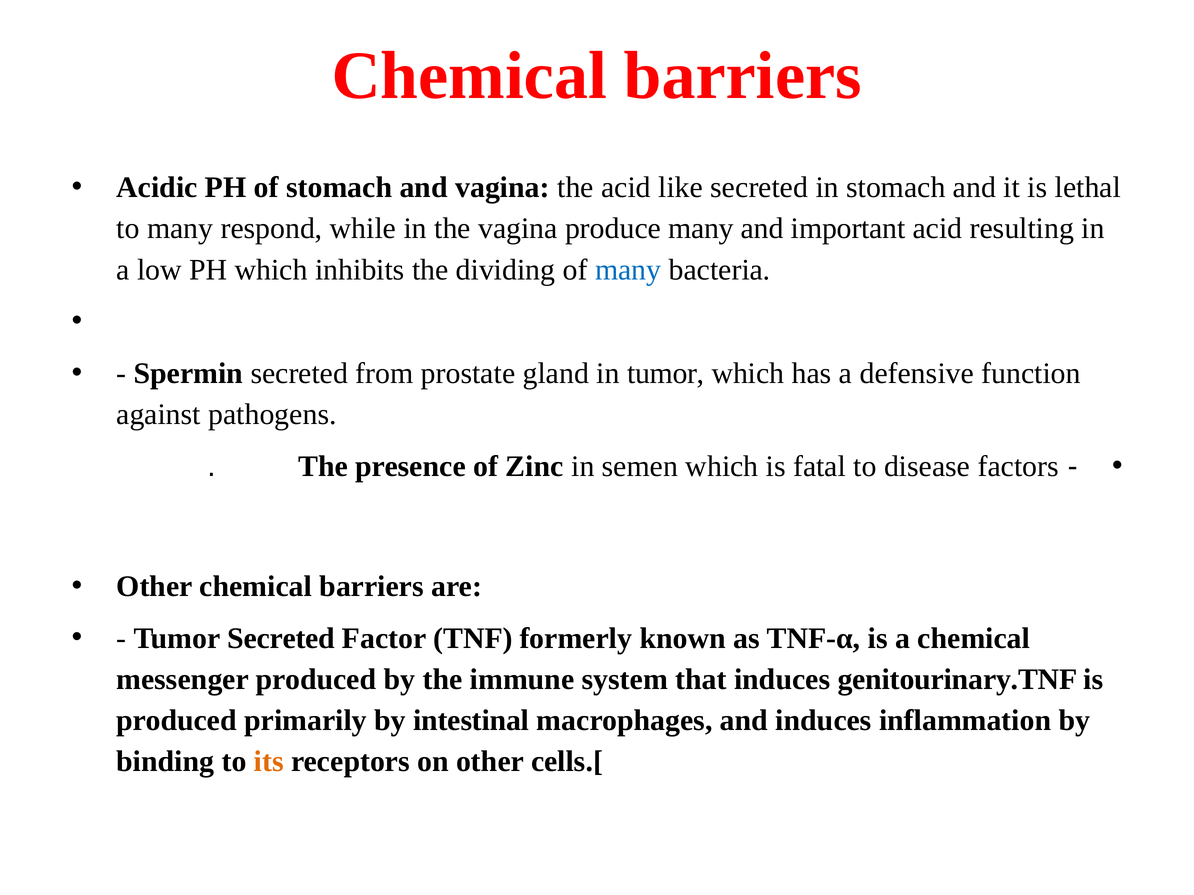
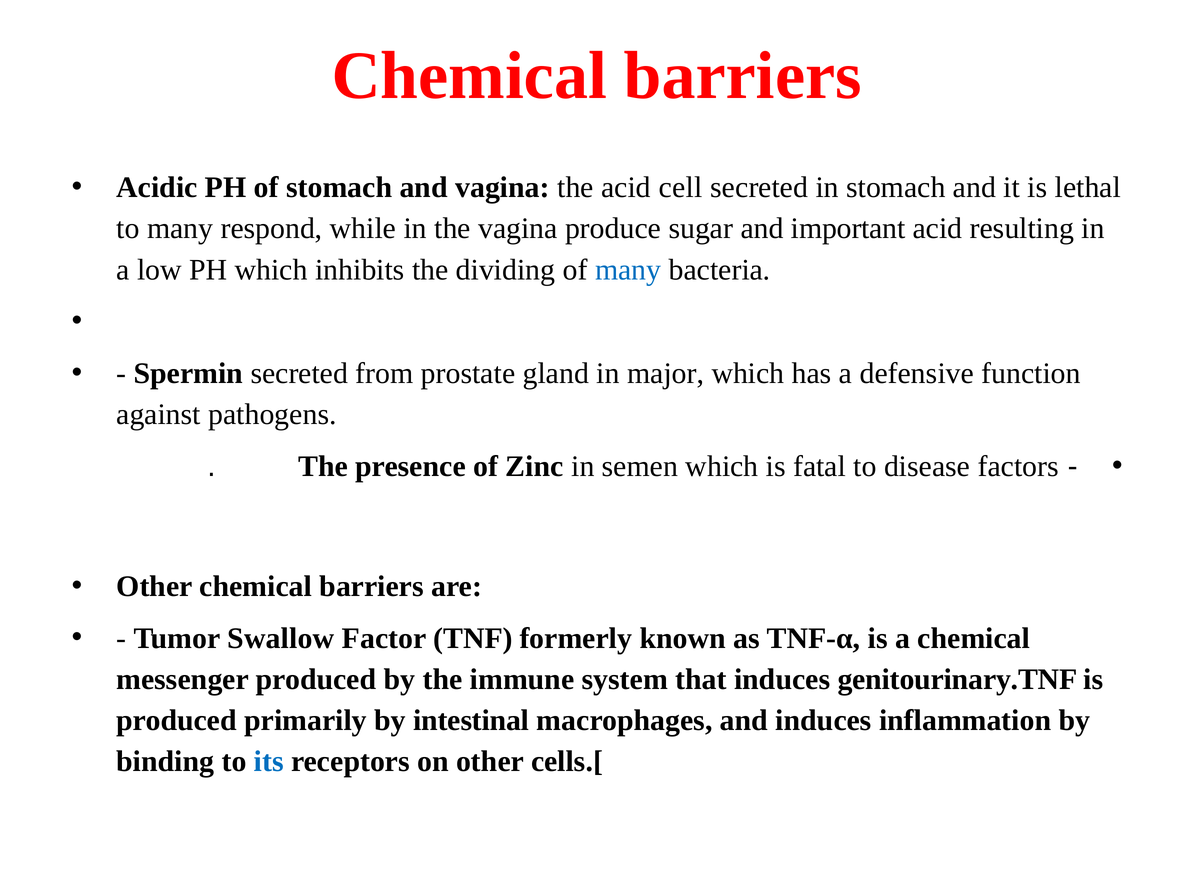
like: like -> cell (681, 188)
produce many: many -> sugar (701, 229)
in tumor: tumor -> major (666, 374)
Tumor Secreted: Secreted -> Swallow (281, 639)
its colour: orange -> blue (269, 762)
